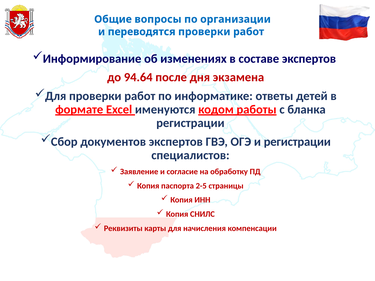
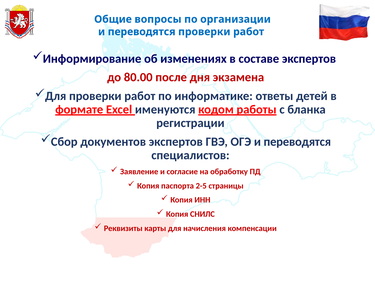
94.64: 94.64 -> 80.00 (138, 77)
ОГЭ и регистрации: регистрации -> переводятся (297, 142)
